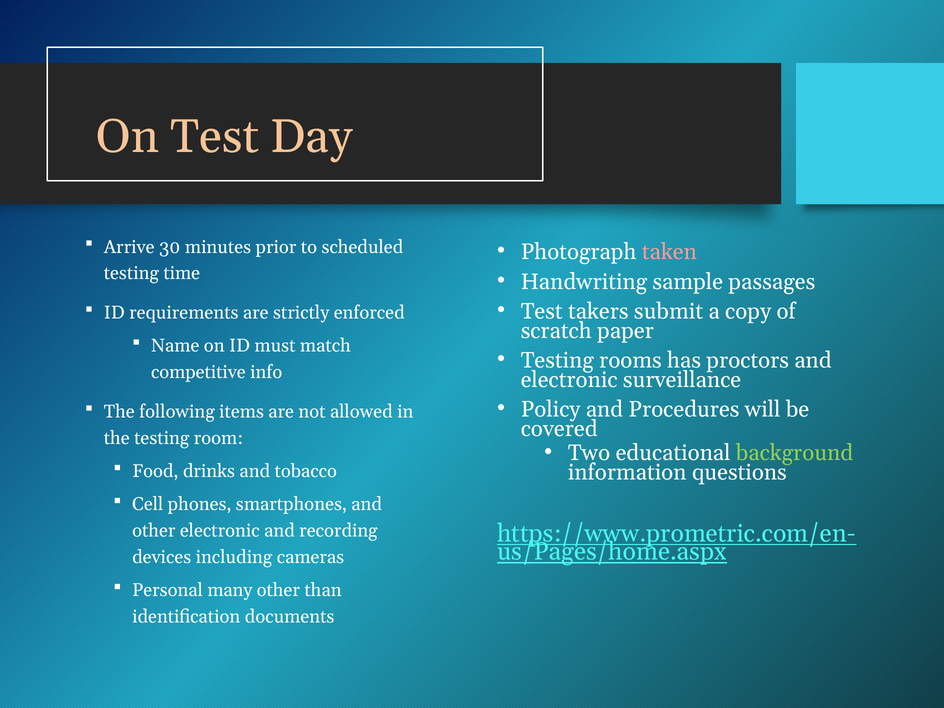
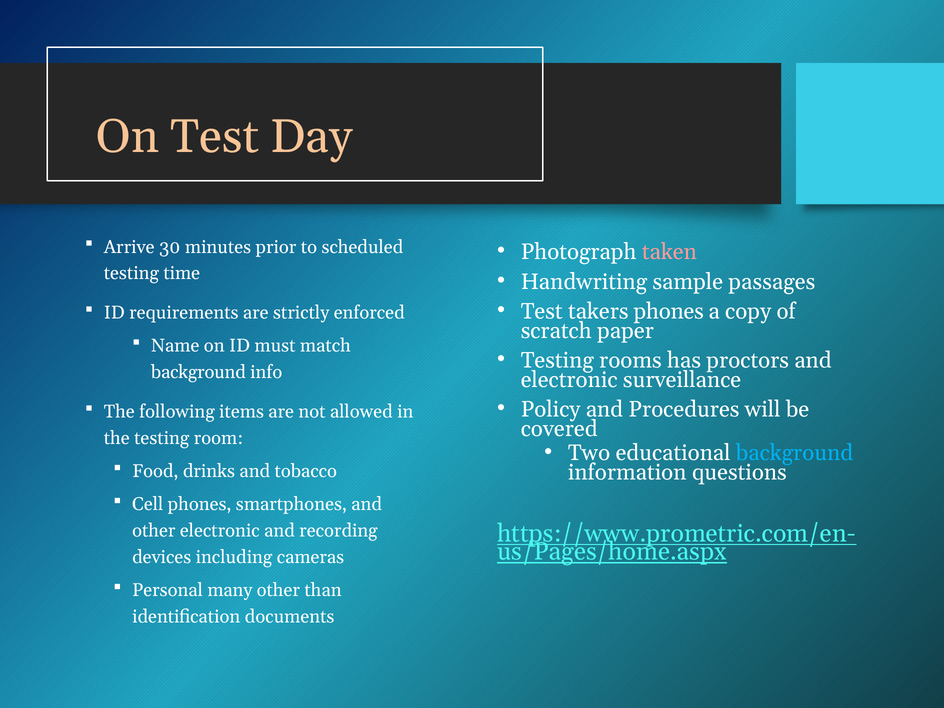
takers submit: submit -> phones (669, 311)
competitive: competitive -> background (198, 372)
background colour: light green -> light blue (795, 453)
